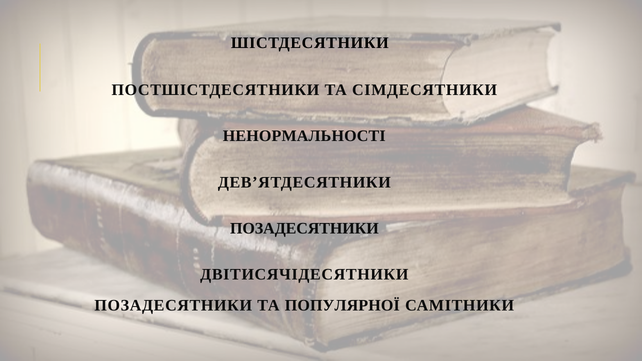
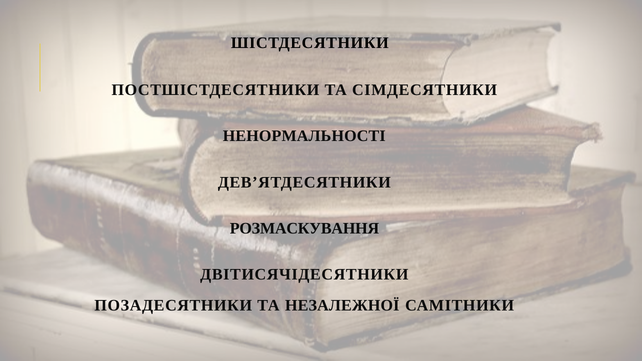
ПОЗАДЕСЯТНИКИ: ПОЗАДЕСЯТНИКИ -> РОЗМАСКУВАННЯ (304, 229)
ПОПУЛЯРНОЇ: ПОПУЛЯРНОЇ -> НЕЗАЛЕЖНОЇ (342, 306)
